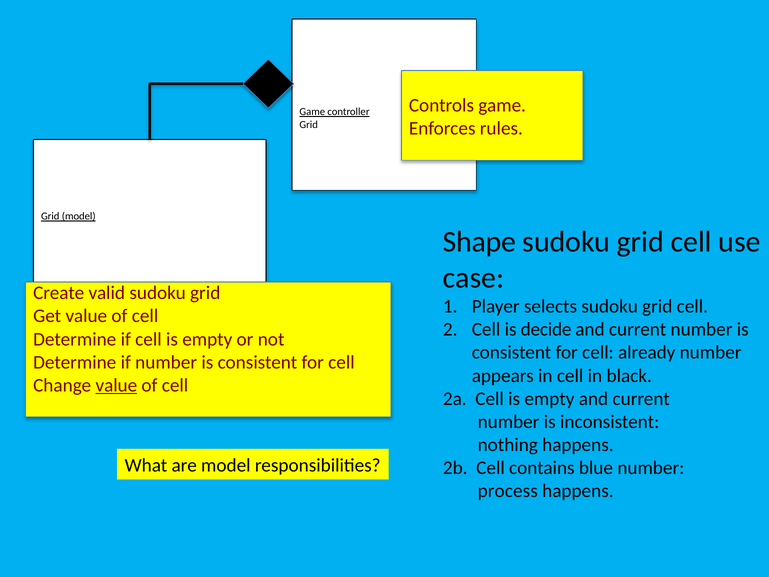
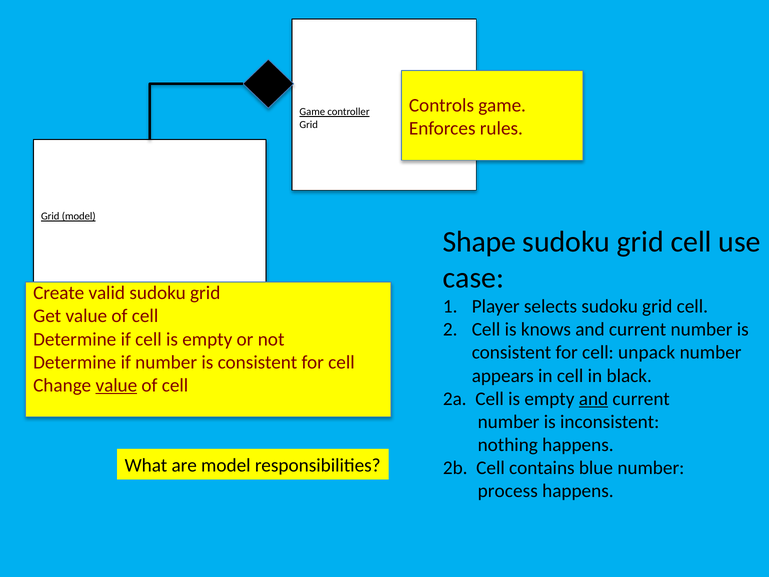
decide: decide -> knows (546, 329)
already: already -> unpack (647, 352)
and underline: none -> present (594, 399)
